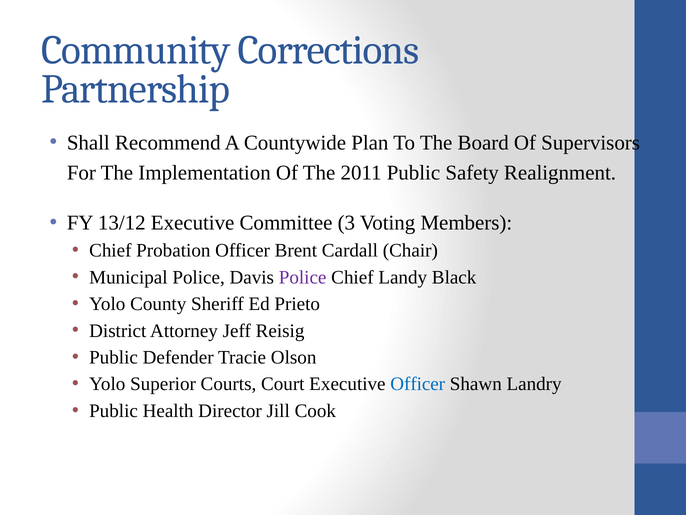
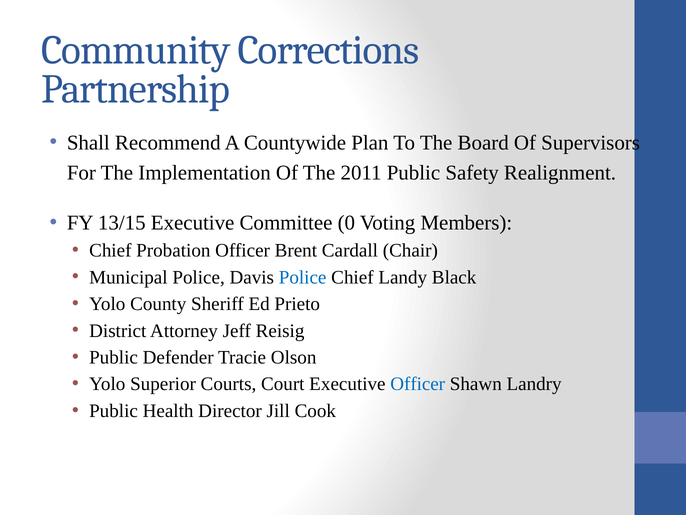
13/12: 13/12 -> 13/15 (122, 223)
3: 3 -> 0 (346, 223)
Police colour: purple -> blue (303, 277)
